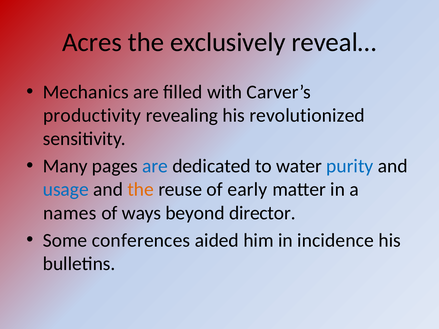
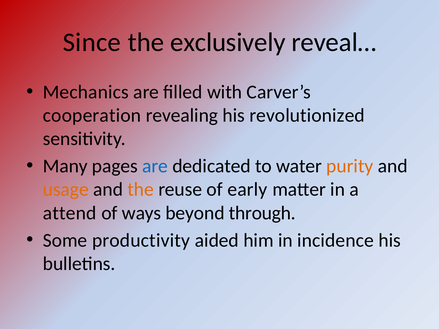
Acres: Acres -> Since (92, 42)
productivity: productivity -> cooperation (92, 116)
purity colour: blue -> orange (350, 166)
usage colour: blue -> orange (66, 190)
names: names -> attend (70, 213)
director: director -> through (262, 213)
conferences: conferences -> productivity (141, 240)
